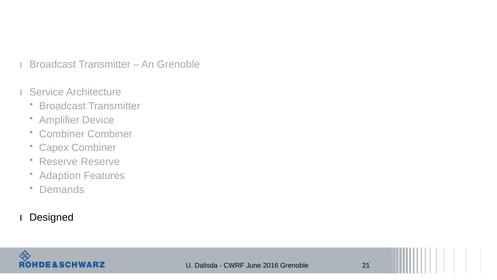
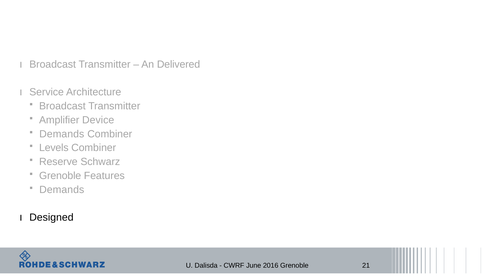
An Grenoble: Grenoble -> Delivered (179, 64)
Combiner: Combiner -> Demands (62, 134)
Capex: Capex -> Levels (54, 148)
Reserve Reserve: Reserve -> Schwarz (100, 162)
Adaption: Adaption -> Grenoble (60, 175)
